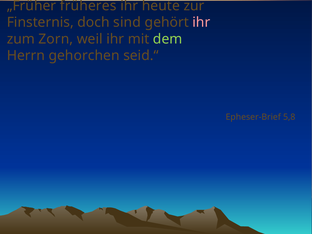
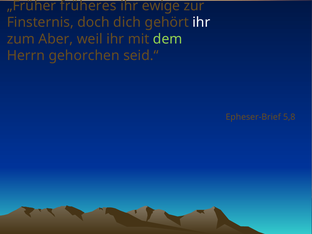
heute: heute -> ewige (161, 6)
sind: sind -> dich (127, 22)
ihr colour: pink -> white (201, 22)
Zorn: Zorn -> Aber (56, 39)
